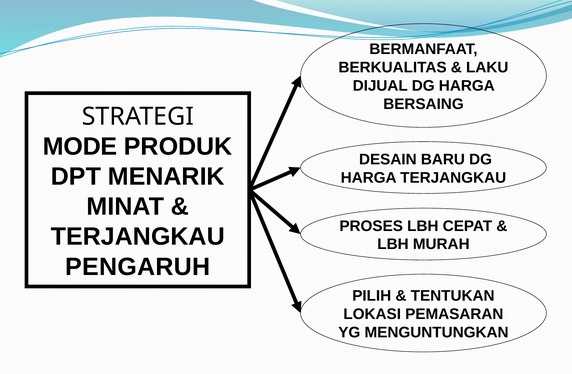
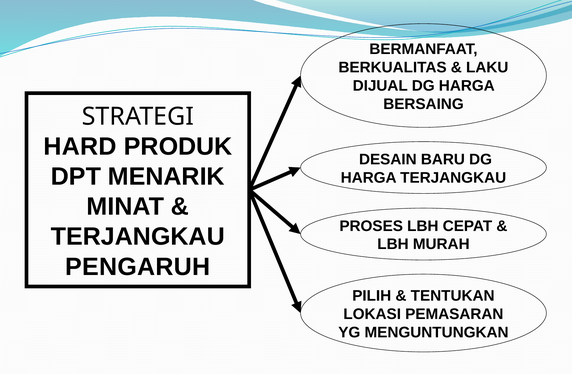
MODE: MODE -> HARD (80, 147)
